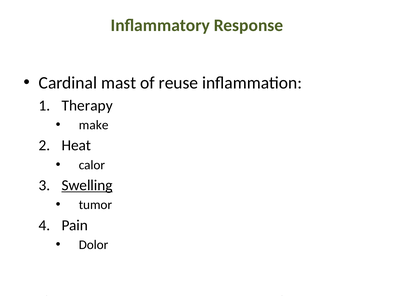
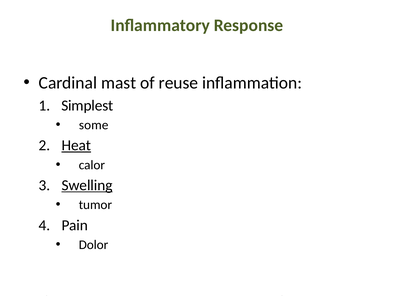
Therapy: Therapy -> Simplest (87, 105)
make: make -> some (94, 125)
Heat underline: none -> present (76, 145)
